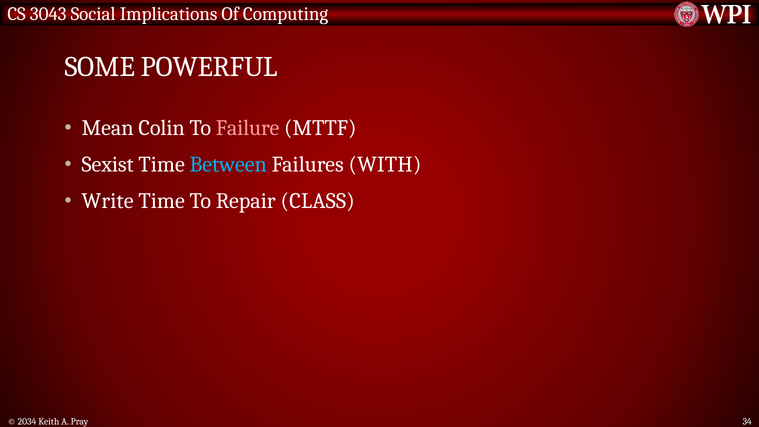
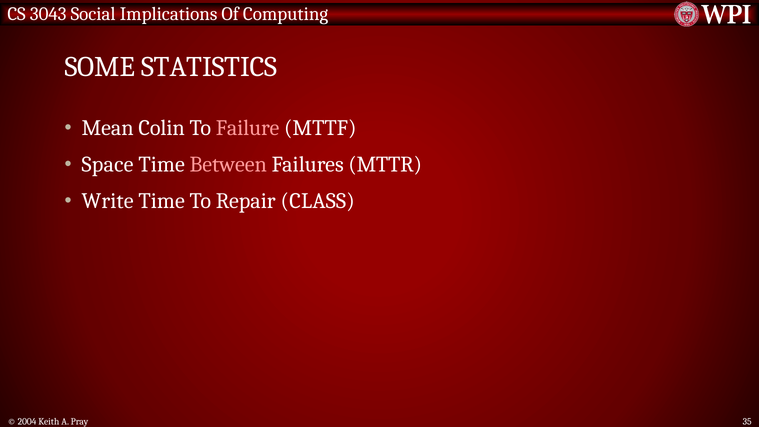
POWERFUL: POWERFUL -> STATISTICS (209, 67)
Sexist: Sexist -> Space (108, 164)
Between colour: light blue -> pink (228, 164)
WITH: WITH -> MTTR (385, 164)
2034: 2034 -> 2004 (27, 421)
34: 34 -> 35 (747, 421)
